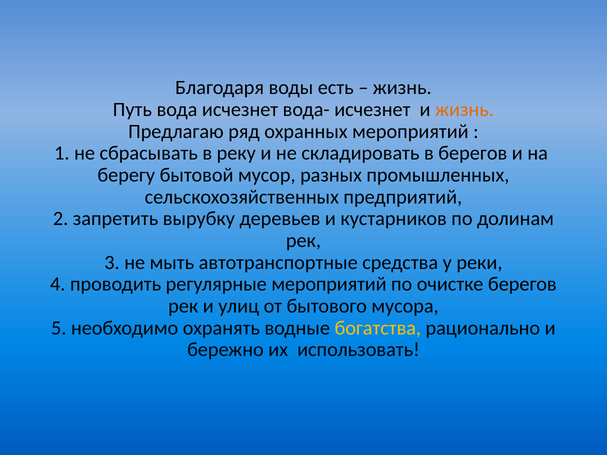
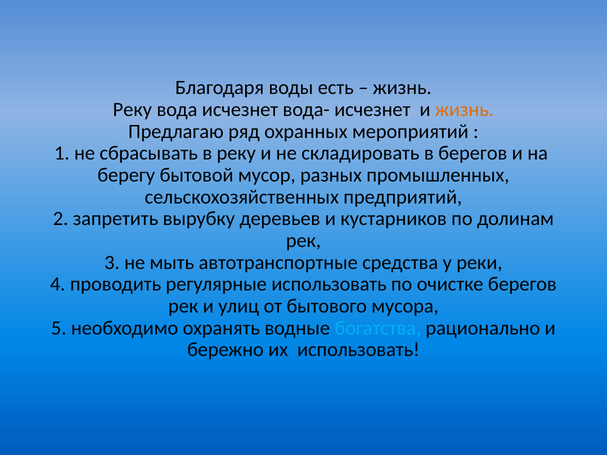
Путь: Путь -> Реку (132, 110)
регулярные мероприятий: мероприятий -> использовать (329, 284)
богатства colour: yellow -> light blue (378, 328)
